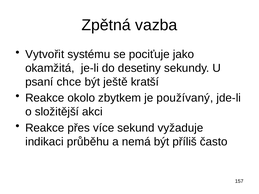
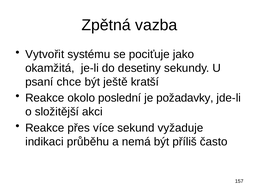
zbytkem: zbytkem -> poslední (120, 98)
používaný: používaný -> požadavky (185, 98)
